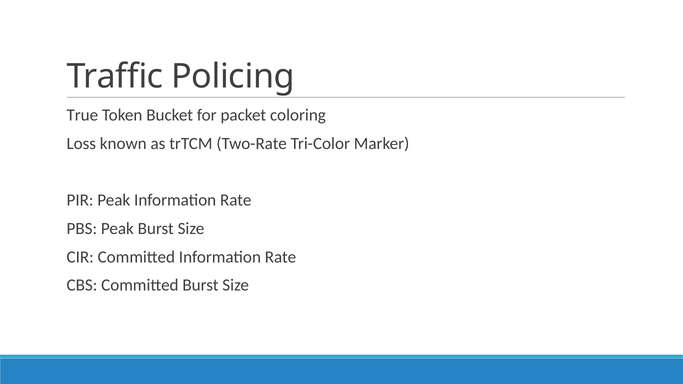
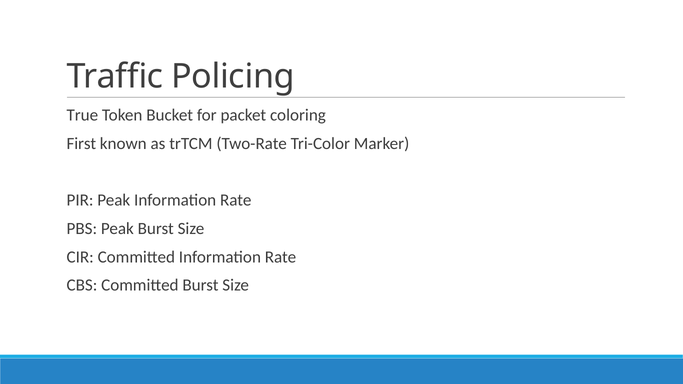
Loss: Loss -> First (81, 143)
